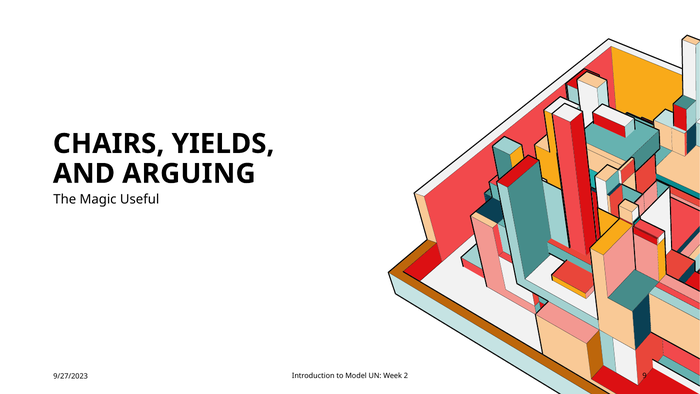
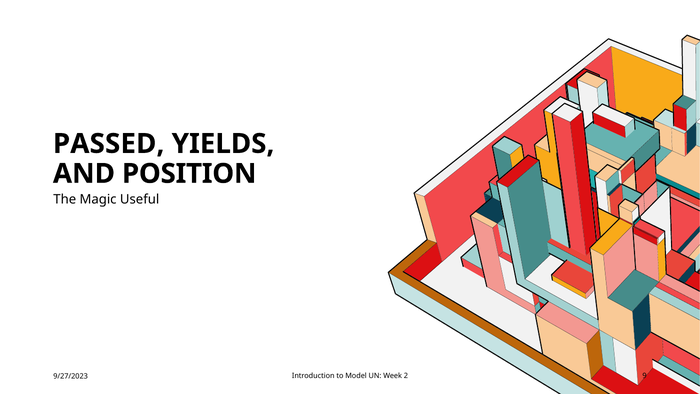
CHAIRS: CHAIRS -> PASSED (109, 144)
ARGUING: ARGUING -> POSITION (189, 174)
